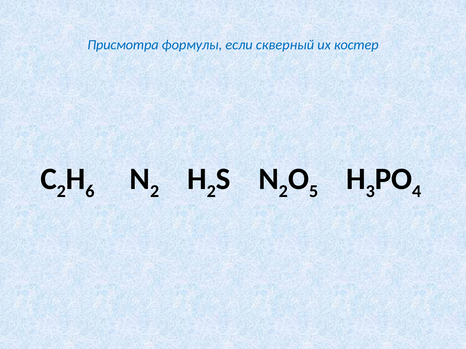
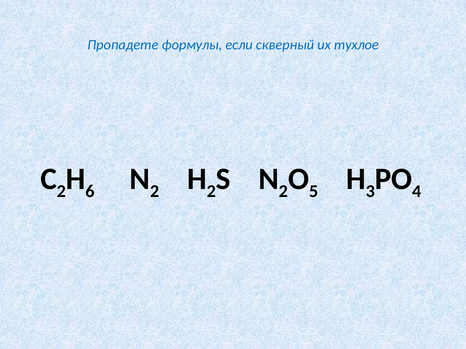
Присмотра: Присмотра -> Пропадете (123, 45)
костер: костер -> тухлое (356, 45)
